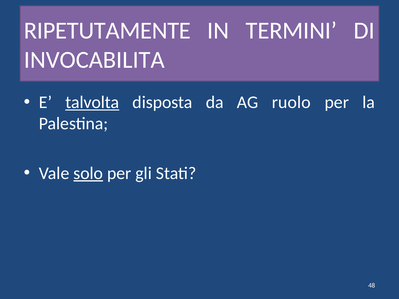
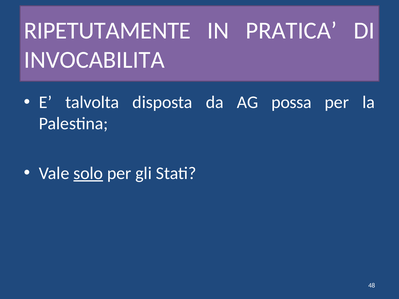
TERMINI: TERMINI -> PRATICA (291, 31)
talvolta underline: present -> none (92, 102)
ruolo: ruolo -> possa (292, 102)
